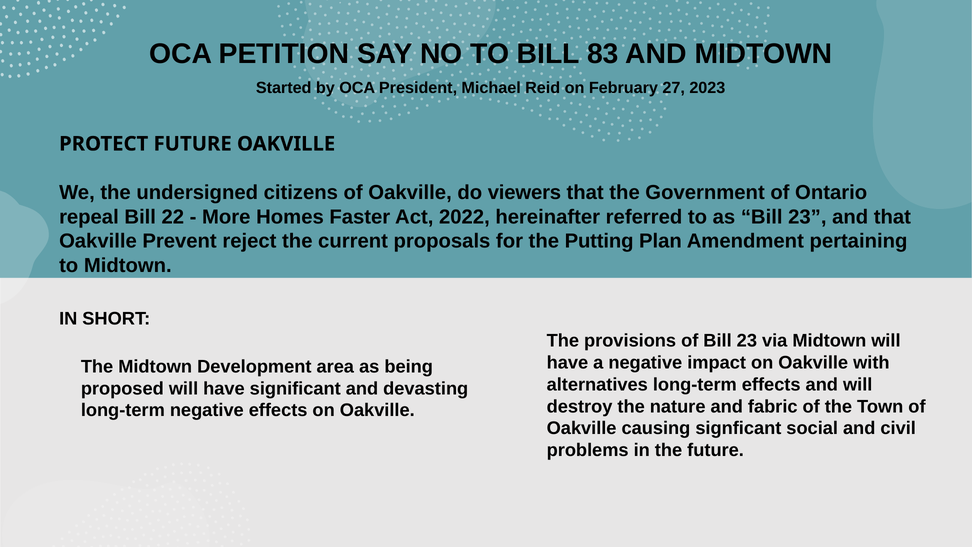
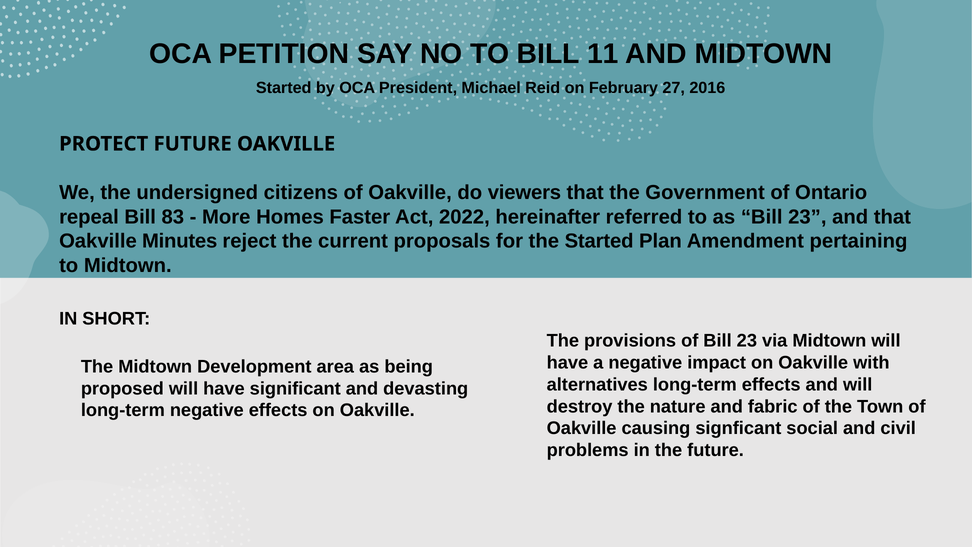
83: 83 -> 11 (603, 54)
2023: 2023 -> 2016 (707, 88)
22: 22 -> 83 (173, 217)
Prevent: Prevent -> Minutes (180, 241)
the Putting: Putting -> Started (599, 241)
